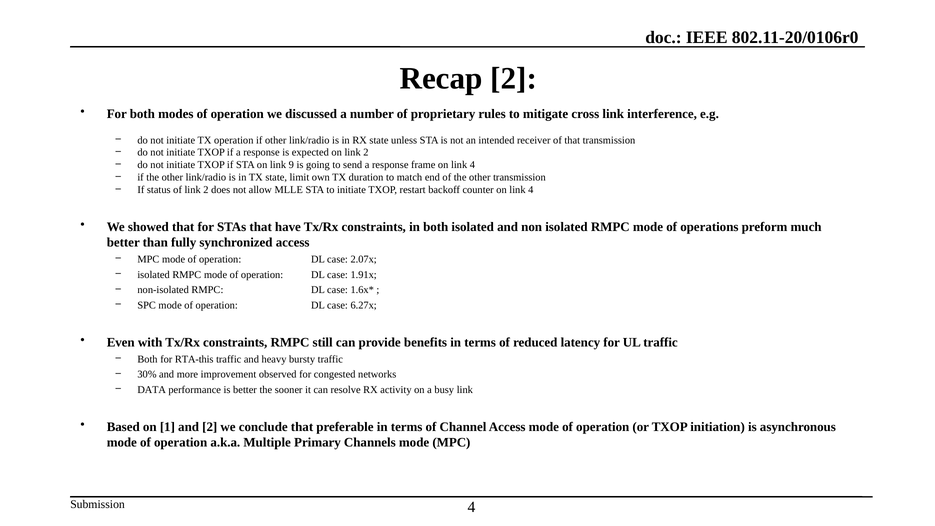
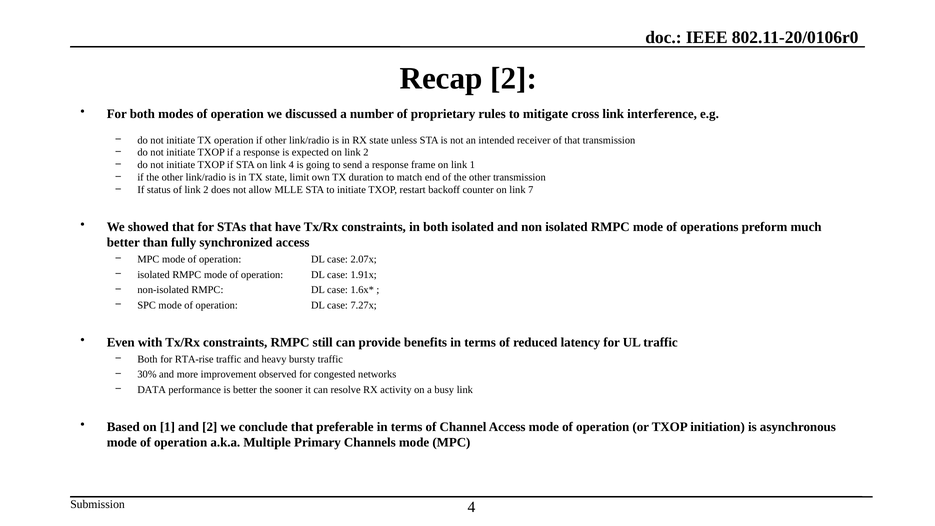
link 9: 9 -> 4 (291, 165)
frame on link 4: 4 -> 1 (472, 165)
counter on link 4: 4 -> 7 (531, 190)
6.27x: 6.27x -> 7.27x (364, 305)
RTA-this: RTA-this -> RTA-rise (194, 359)
